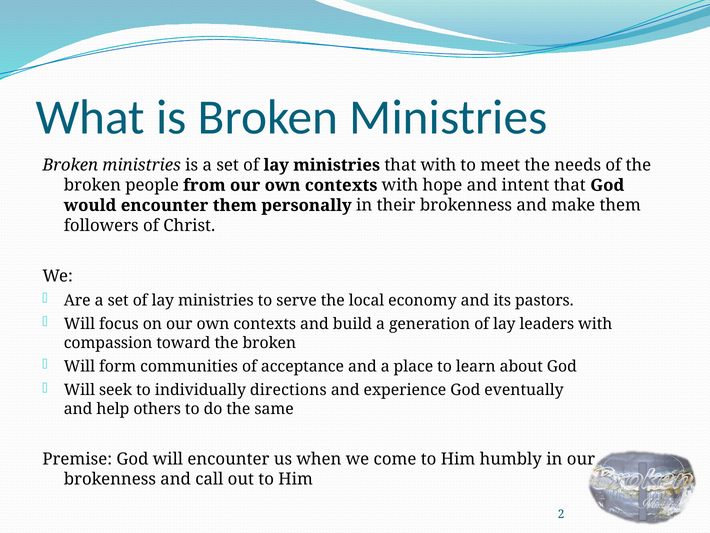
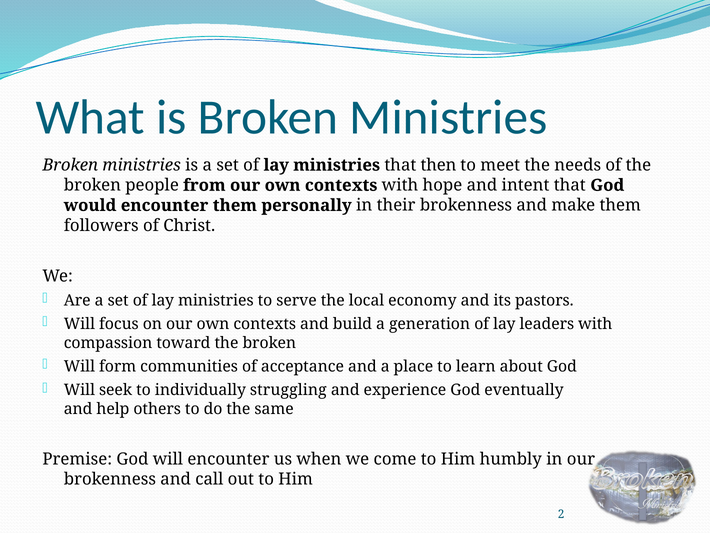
that with: with -> then (438, 165)
directions: directions -> struggling (288, 390)
